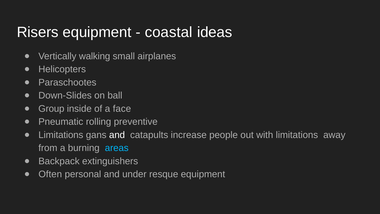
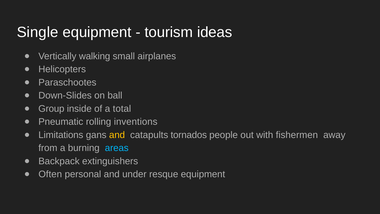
Risers: Risers -> Single (38, 32)
coastal: coastal -> tourism (169, 32)
face: face -> total (122, 109)
preventive: preventive -> inventions (136, 122)
and colour: white -> yellow (117, 135)
increase: increase -> tornados (189, 135)
with limitations: limitations -> fishermen (297, 135)
